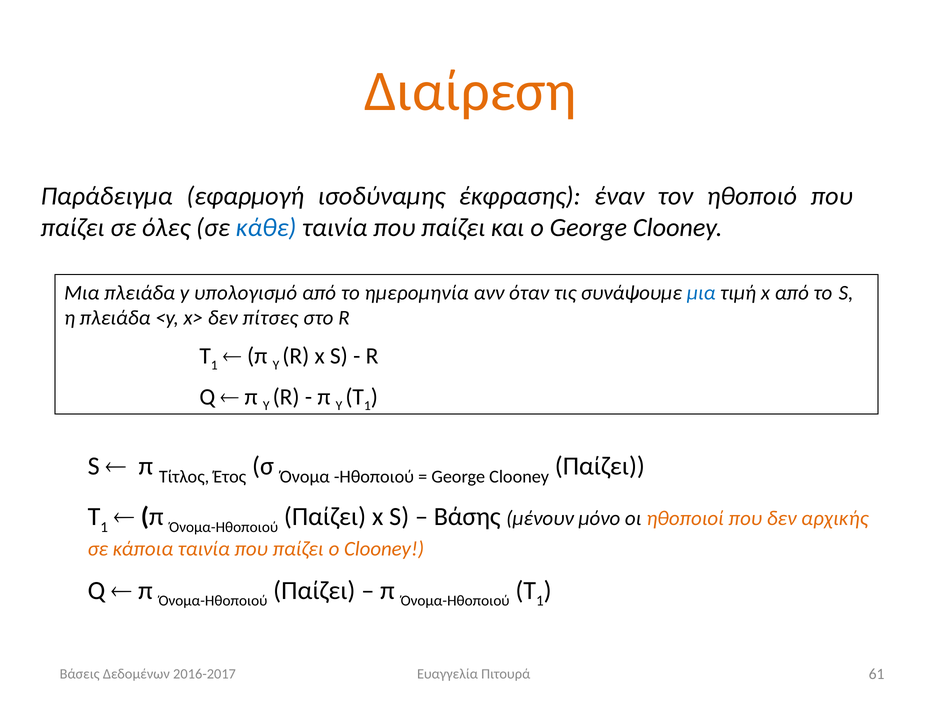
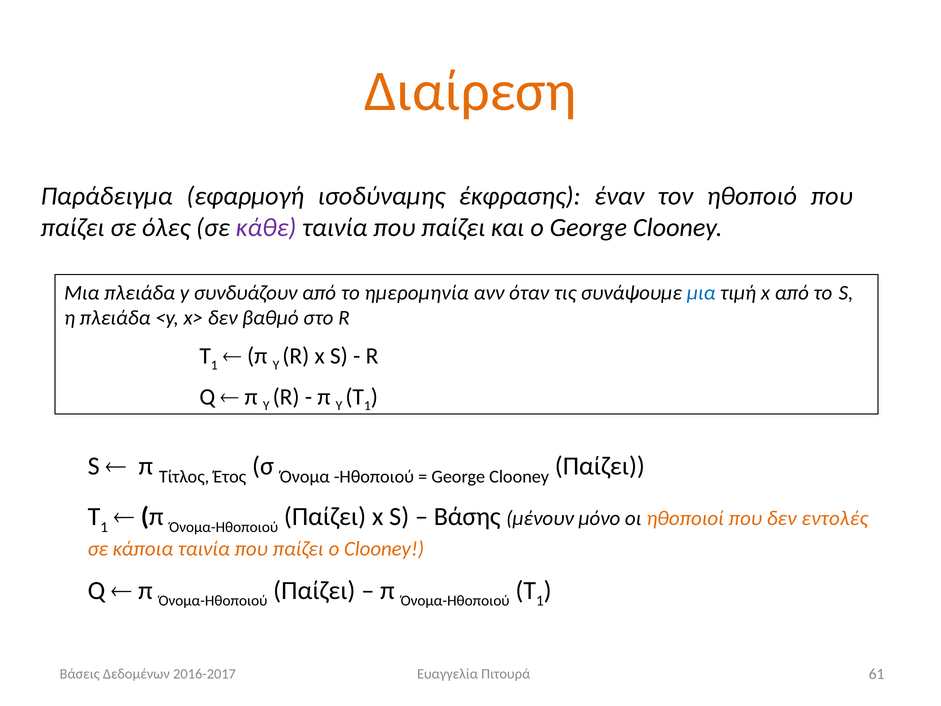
κάθε colour: blue -> purple (266, 227)
υπολογισμό: υπολογισμό -> συνδυάζουν (246, 293)
πίτσες: πίτσες -> βαθμό (270, 318)
αρχικής: αρχικής -> εντολές (835, 518)
